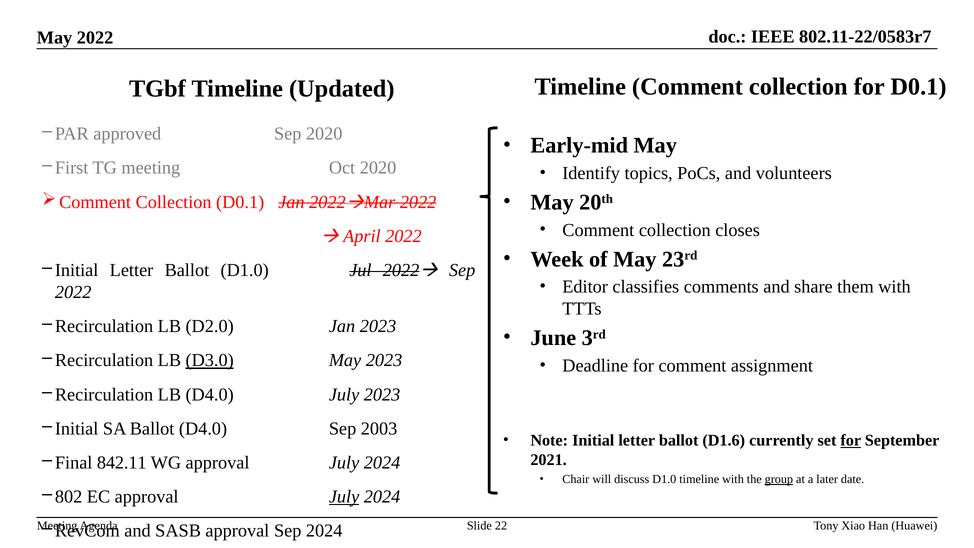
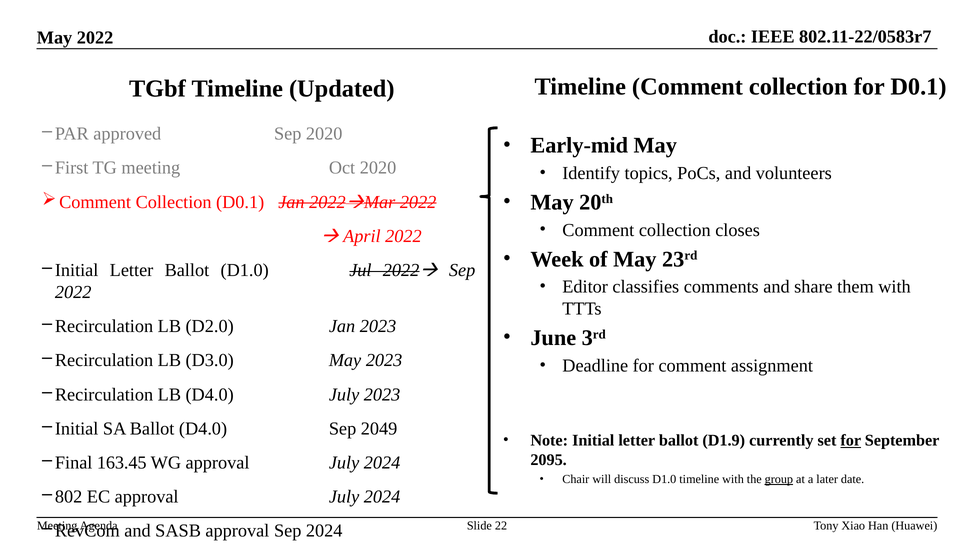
D3.0 underline: present -> none (210, 360)
2003: 2003 -> 2049 (379, 429)
D1.6: D1.6 -> D1.9 (724, 441)
2021: 2021 -> 2095 (549, 460)
842.11: 842.11 -> 163.45 (122, 463)
July underline: present -> none (344, 497)
